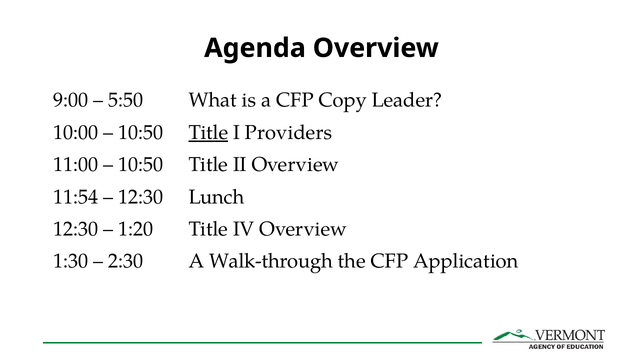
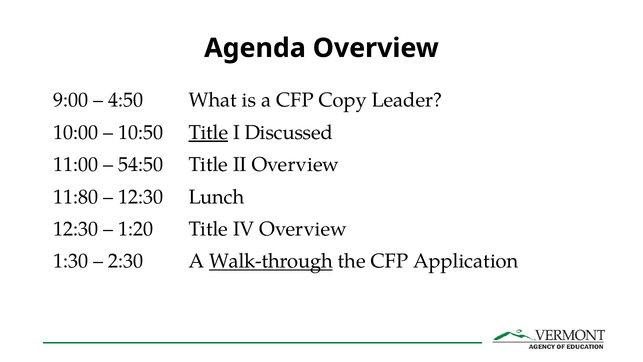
5:50: 5:50 -> 4:50 (126, 100)
Providers: Providers -> Discussed (289, 132)
10:50: 10:50 -> 54:50 (141, 165)
11:54: 11:54 -> 11:80 (76, 197)
Walk-through underline: none -> present (271, 261)
